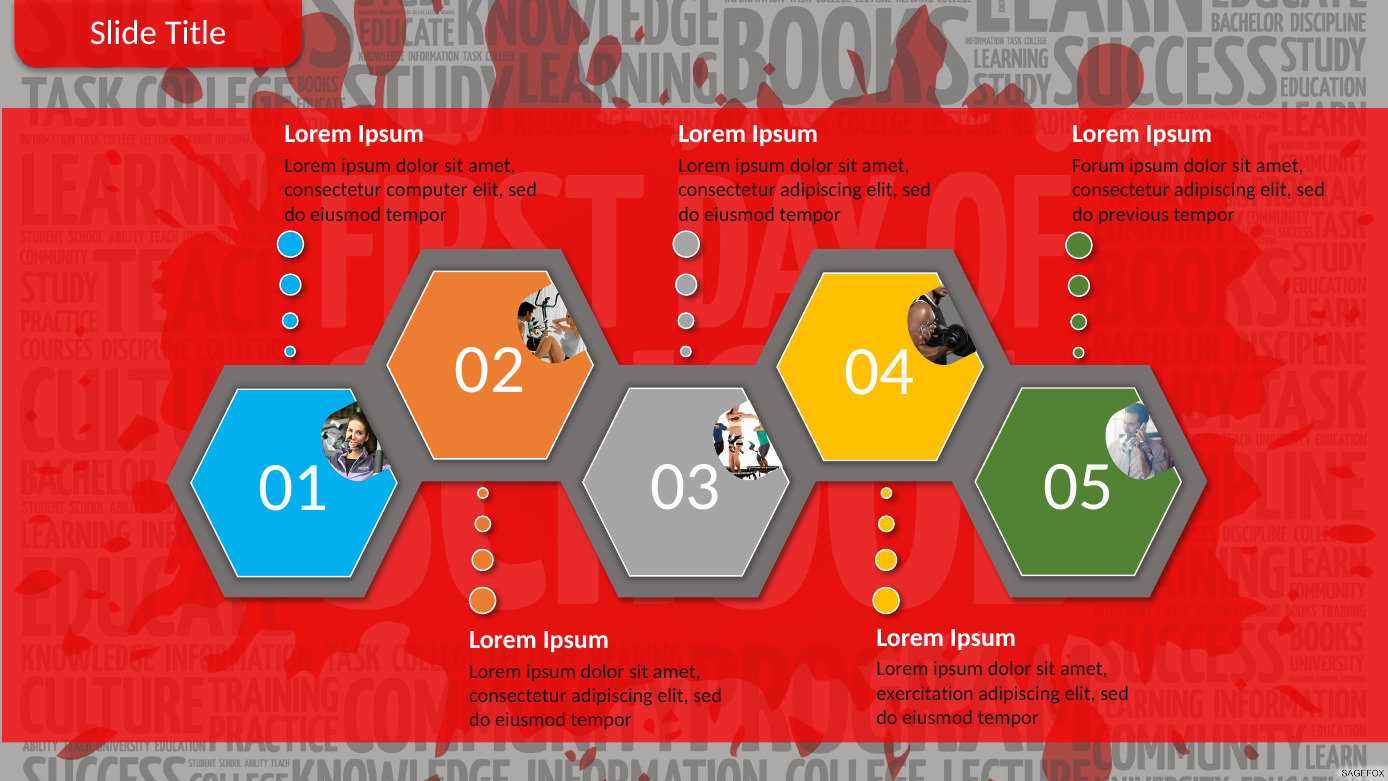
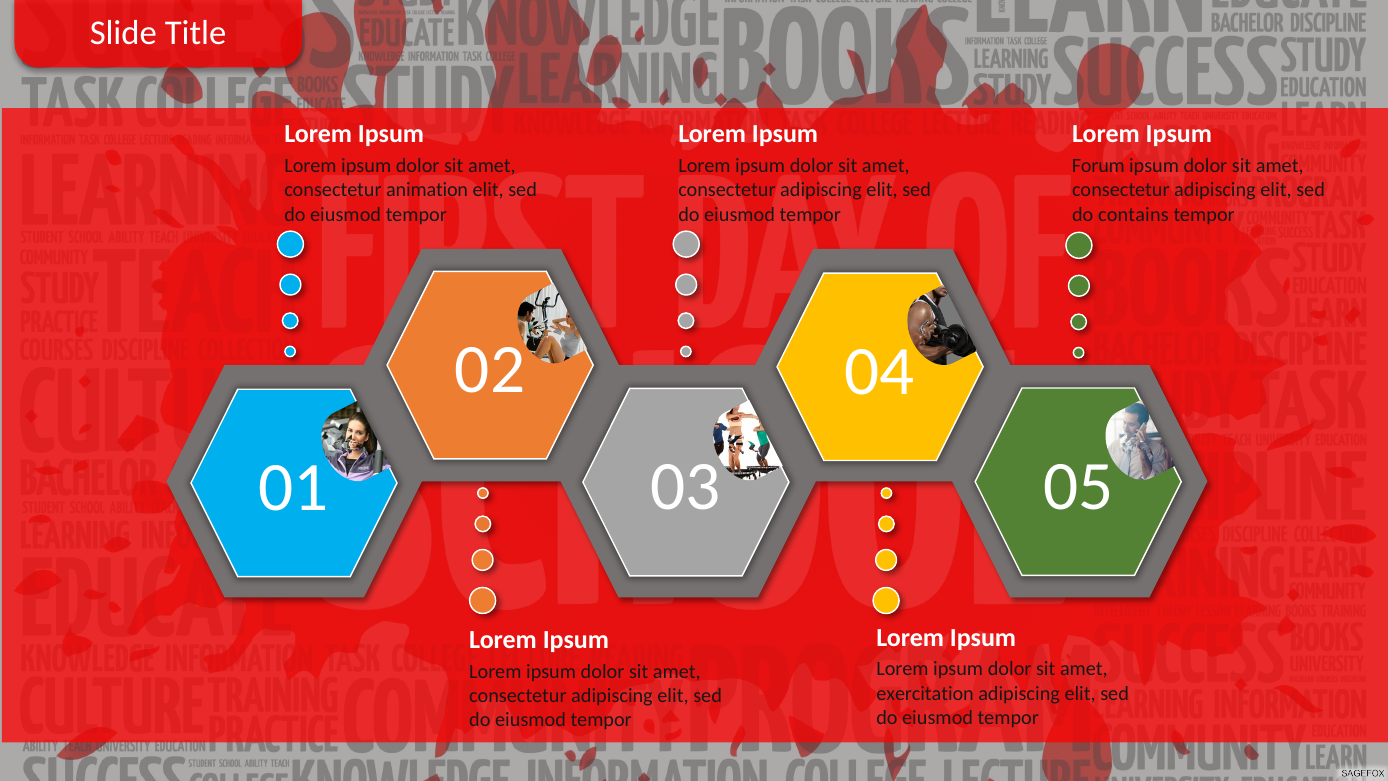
computer: computer -> animation (427, 190)
previous: previous -> contains (1133, 214)
